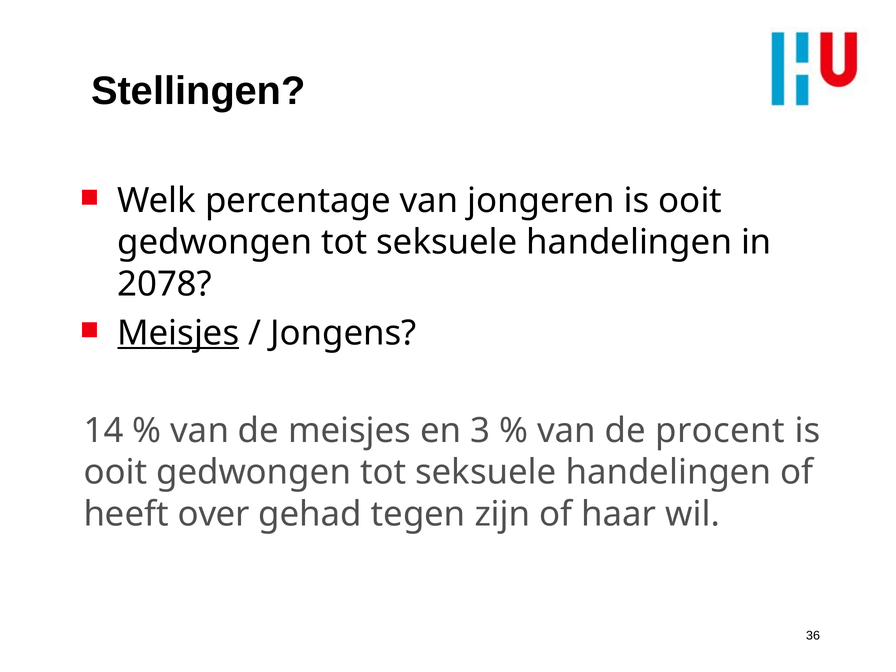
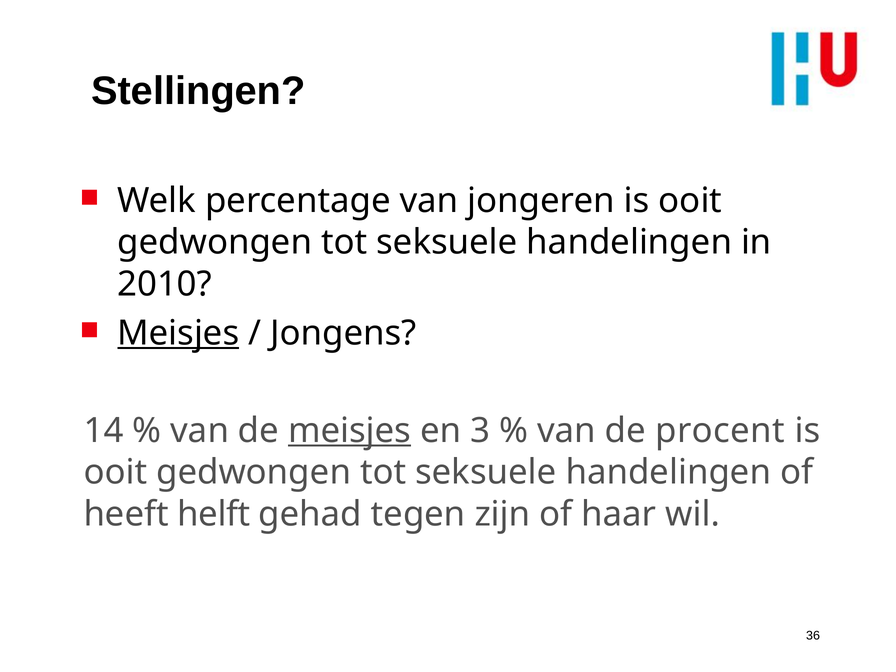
2078: 2078 -> 2010 (165, 284)
meisjes underline: none -> present (350, 431)
over: over -> helft (214, 514)
